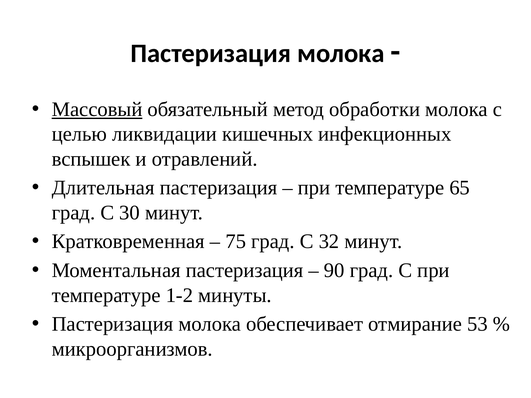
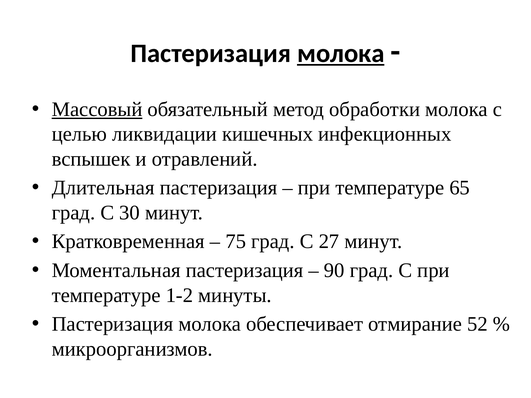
молока underline: none -> present (341, 53)
32: 32 -> 27 (329, 242)
53: 53 -> 52 (478, 324)
